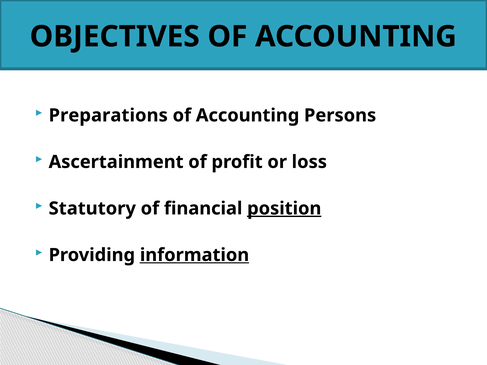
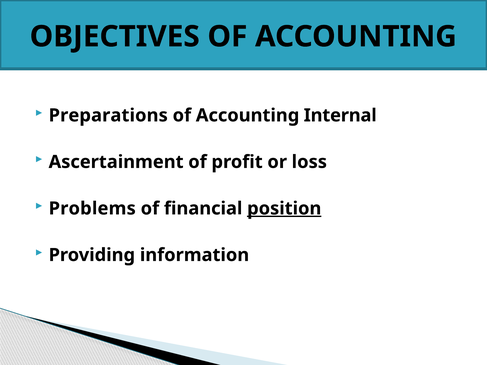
Persons: Persons -> Internal (340, 115)
Statutory: Statutory -> Problems (92, 209)
information underline: present -> none (194, 255)
